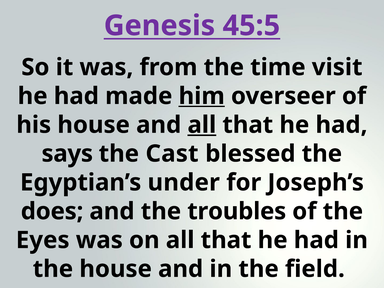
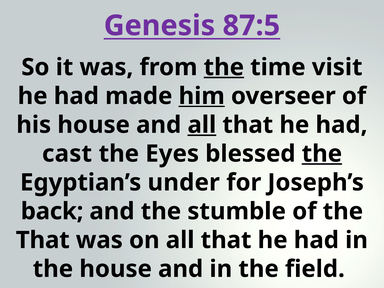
45:5: 45:5 -> 87:5 (251, 26)
the underline: none -> present (224, 67)
says: says -> cast (67, 154)
Cast: Cast -> Eyes (172, 154)
the underline: none -> present (322, 154)
does: does -> back (52, 211)
troubles: troubles -> stumble (237, 211)
Eyes: Eyes -> That (43, 240)
